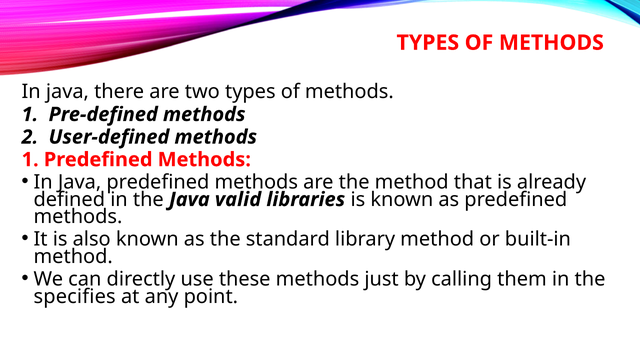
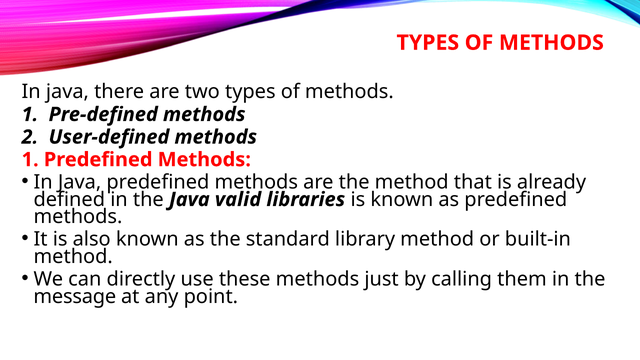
specifies: specifies -> message (75, 297)
